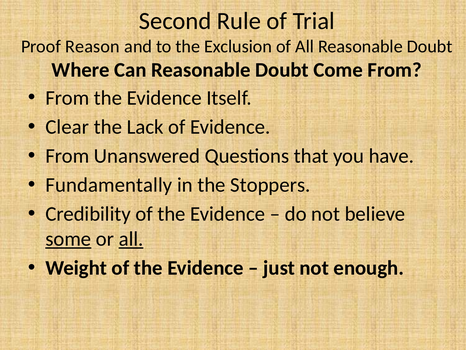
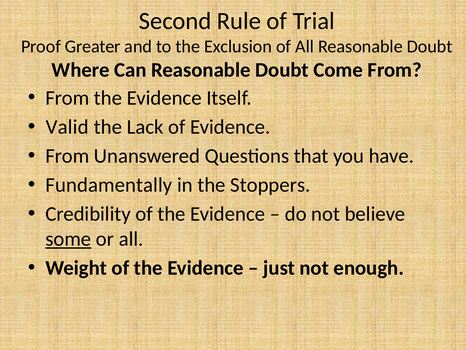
Reason: Reason -> Greater (93, 46)
Clear: Clear -> Valid (67, 127)
all underline: present -> none (131, 239)
